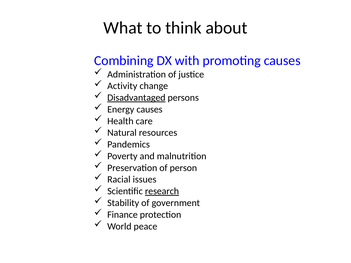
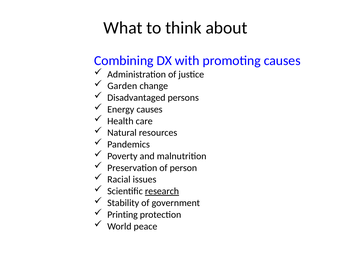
Activity: Activity -> Garden (122, 86)
Disadvantaged underline: present -> none (136, 98)
Finance: Finance -> Printing (123, 215)
